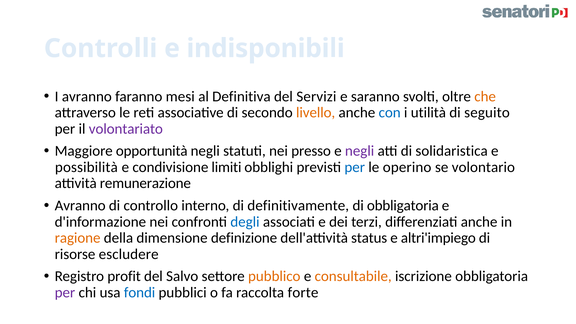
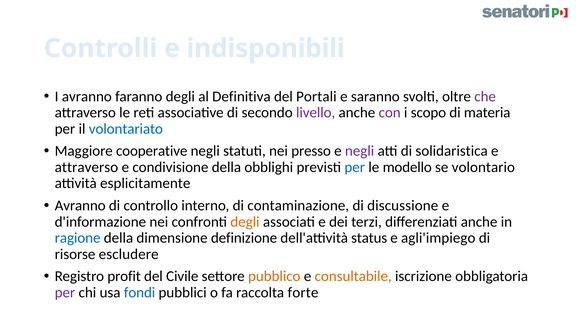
faranno mesi: mesi -> degli (180, 96)
Servizi: Servizi -> Portali (316, 96)
che colour: orange -> purple (485, 96)
livello colour: orange -> purple (316, 113)
con colour: blue -> purple (390, 113)
utilità: utilità -> scopo (428, 113)
seguito: seguito -> materia (487, 113)
volontariato colour: purple -> blue (126, 129)
opportunità: opportunità -> cooperative (152, 151)
possibilità: possibilità -> attraverso (86, 167)
condivisione limiti: limiti -> della (226, 167)
operino: operino -> modello (407, 167)
remunerazione: remunerazione -> esplicitamente (145, 183)
definitivamente: definitivamente -> contaminazione (298, 206)
di obbligatoria: obbligatoria -> discussione (403, 206)
degli colour: blue -> orange (245, 222)
ragione colour: orange -> blue (78, 238)
altri'impiego: altri'impiego -> agli'impiego (438, 238)
Salvo: Salvo -> Civile (182, 276)
